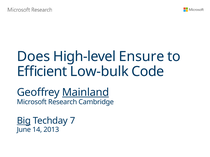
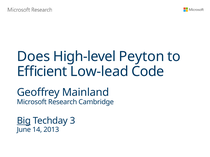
Ensure: Ensure -> Peyton (142, 57)
Low-bulk: Low-bulk -> Low-lead (99, 72)
Mainland underline: present -> none (86, 93)
7: 7 -> 3 (73, 121)
